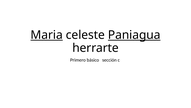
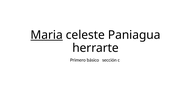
Paniagua underline: present -> none (134, 35)
